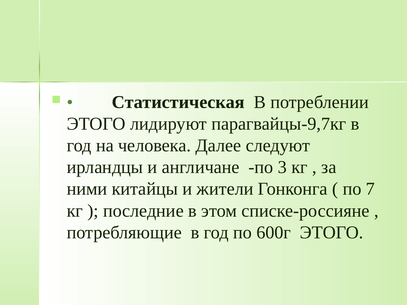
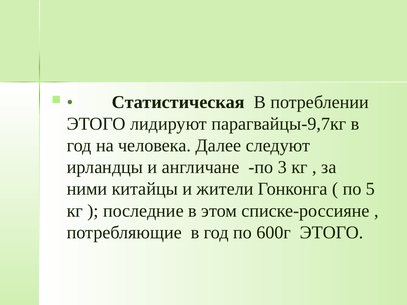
7: 7 -> 5 (370, 189)
